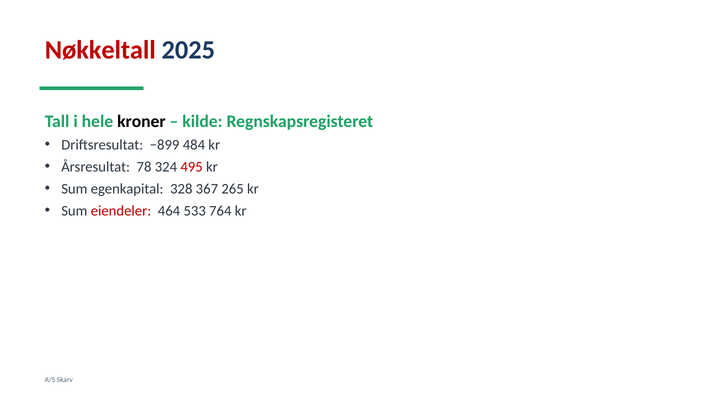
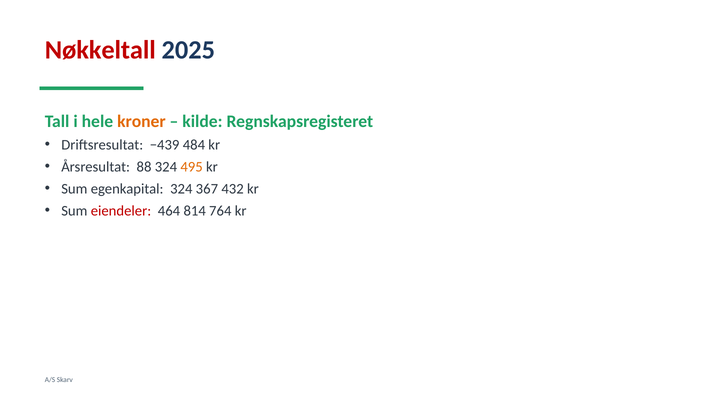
kroner colour: black -> orange (141, 121)
−899: −899 -> −439 (165, 145)
78: 78 -> 88 (144, 167)
495 colour: red -> orange (192, 167)
egenkapital 328: 328 -> 324 (181, 189)
265: 265 -> 432 (233, 189)
533: 533 -> 814 (195, 211)
